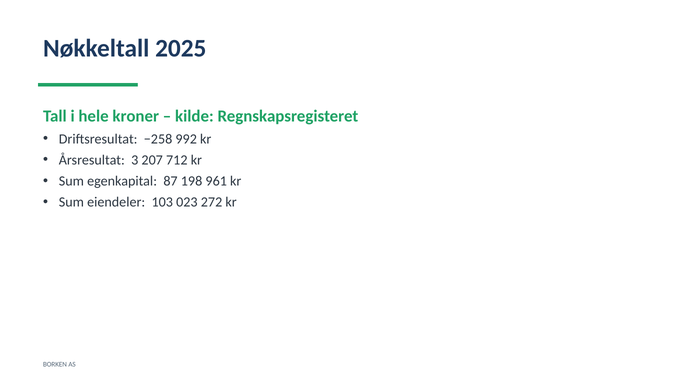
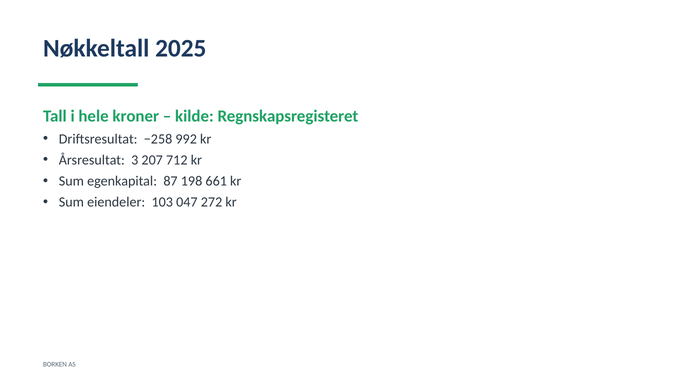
961: 961 -> 661 (216, 181)
023: 023 -> 047 (187, 202)
